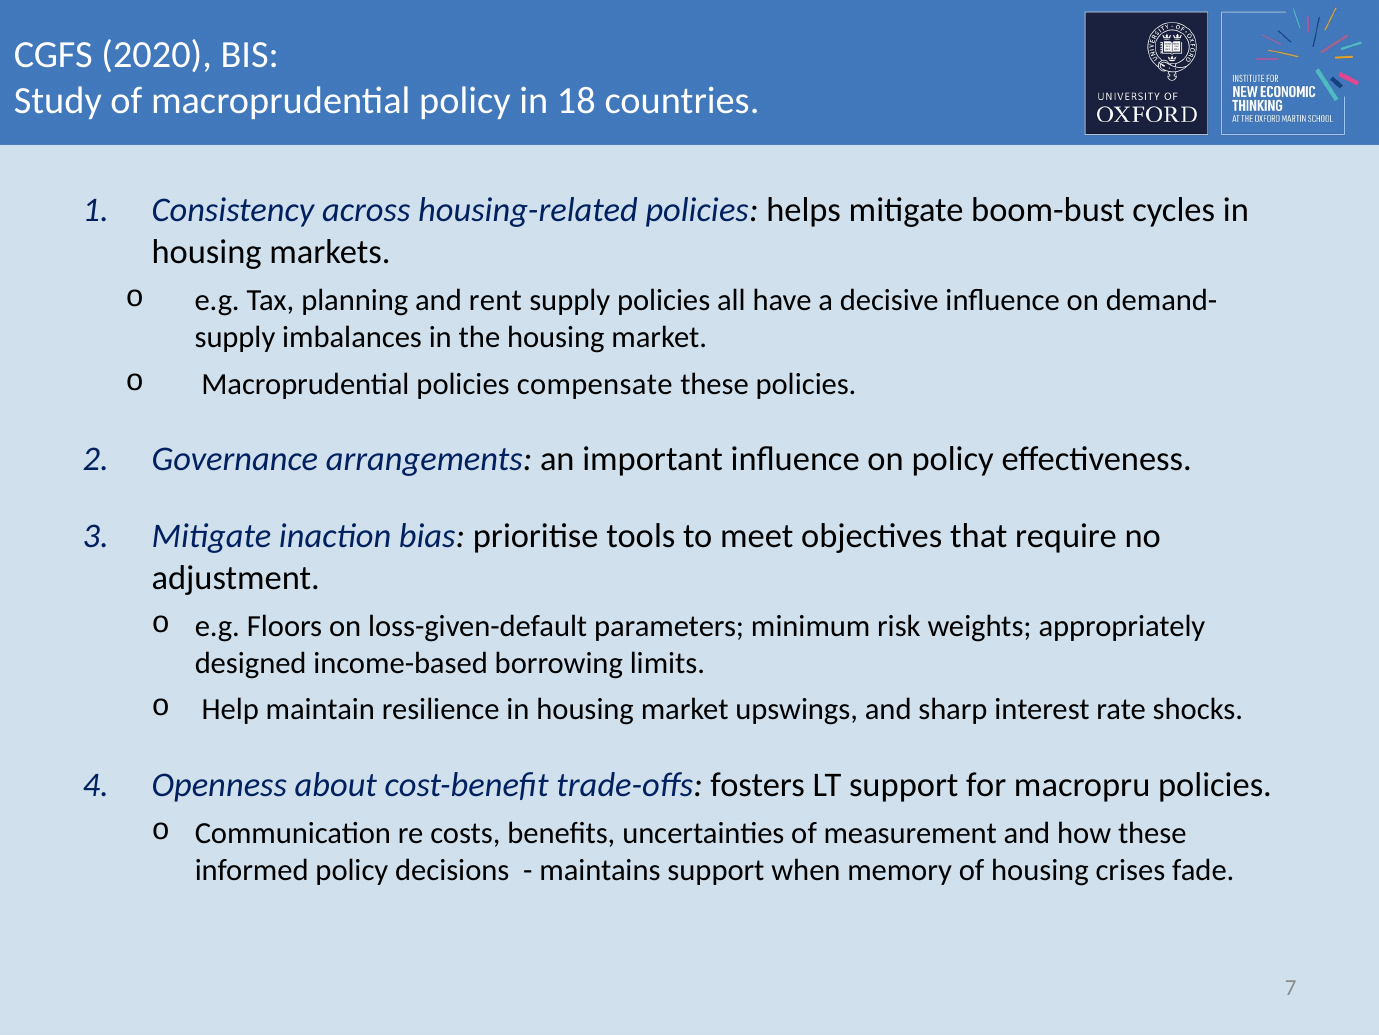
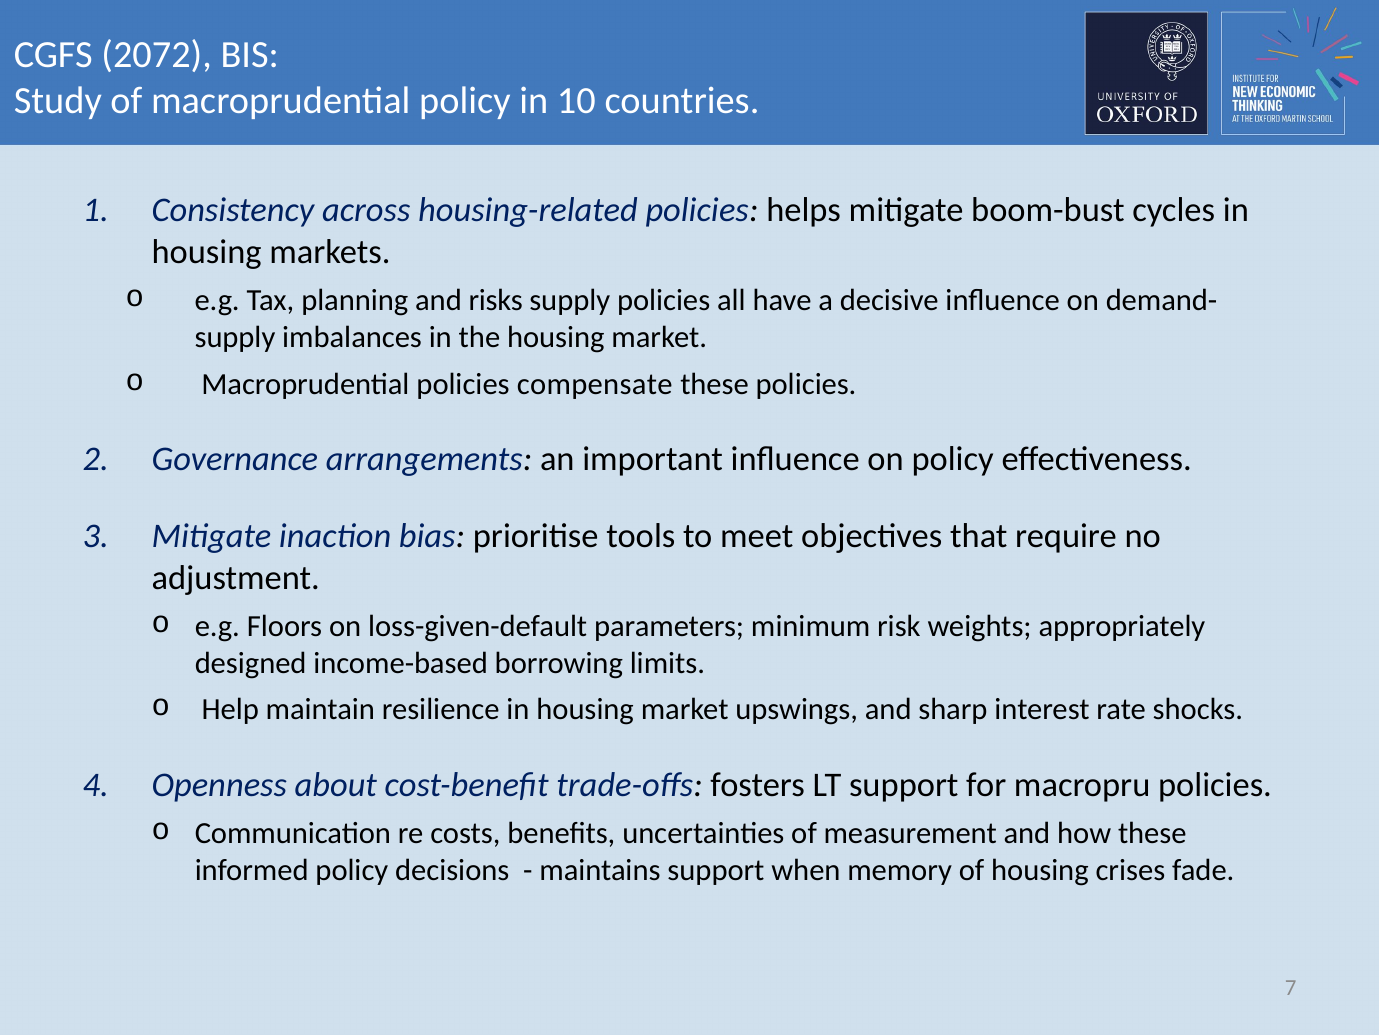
2020: 2020 -> 2072 (157, 55)
18: 18 -> 10 (576, 101)
rent: rent -> risks (496, 301)
